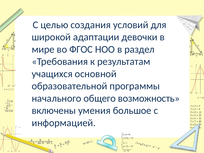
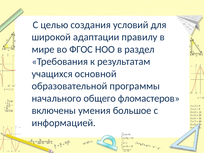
девочки: девочки -> правилу (139, 37)
возможность: возможность -> фломастеров (149, 98)
